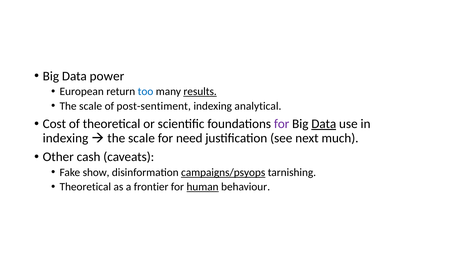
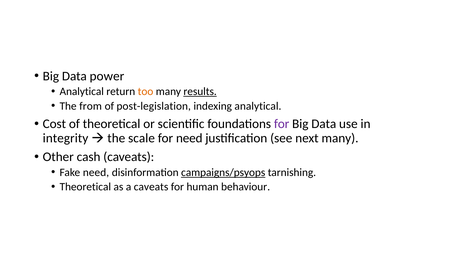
European: European -> Analytical (82, 92)
too colour: blue -> orange (146, 92)
scale: scale -> from (91, 106)
post-sentiment: post-sentiment -> post-legislation (154, 106)
Data underline: present -> none (324, 124)
indexing: indexing -> integrity (66, 138)
next much: much -> many (340, 138)
Fake show: show -> need (96, 172)
a frontier: frontier -> caveats (151, 187)
human underline: present -> none (203, 187)
